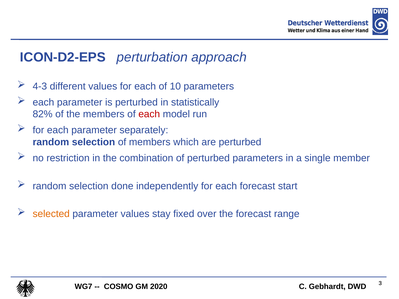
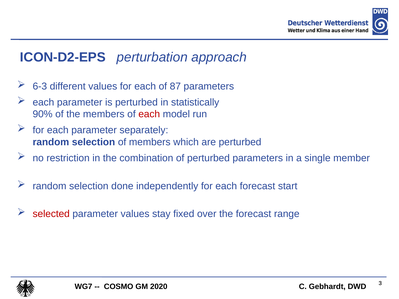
4-3: 4-3 -> 6-3 (40, 86)
10: 10 -> 87 (175, 86)
82%: 82% -> 90% (43, 114)
selected colour: orange -> red (51, 214)
